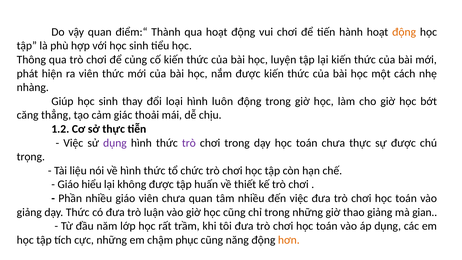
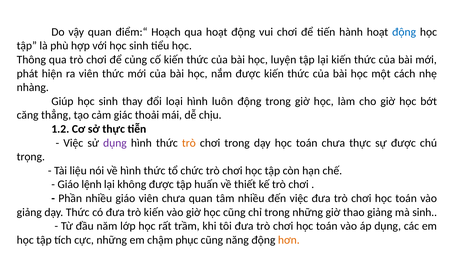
Thành: Thành -> Hoạch (166, 32)
động colour: orange -> blue (404, 32)
trò colour: purple -> orange (189, 143)
hiểu: hiểu -> lệnh (92, 184)
trò luận: luận -> kiến (154, 212)
mà gian: gian -> sinh (425, 212)
